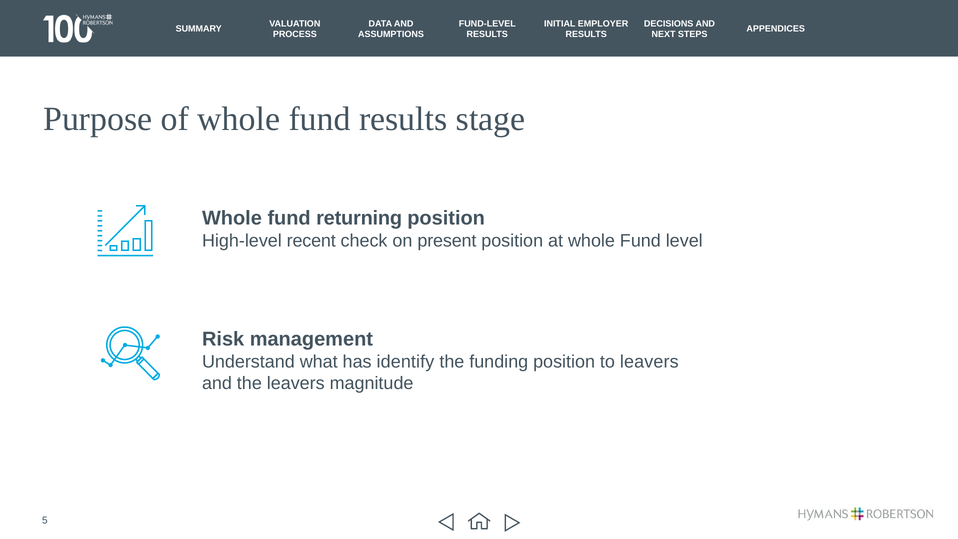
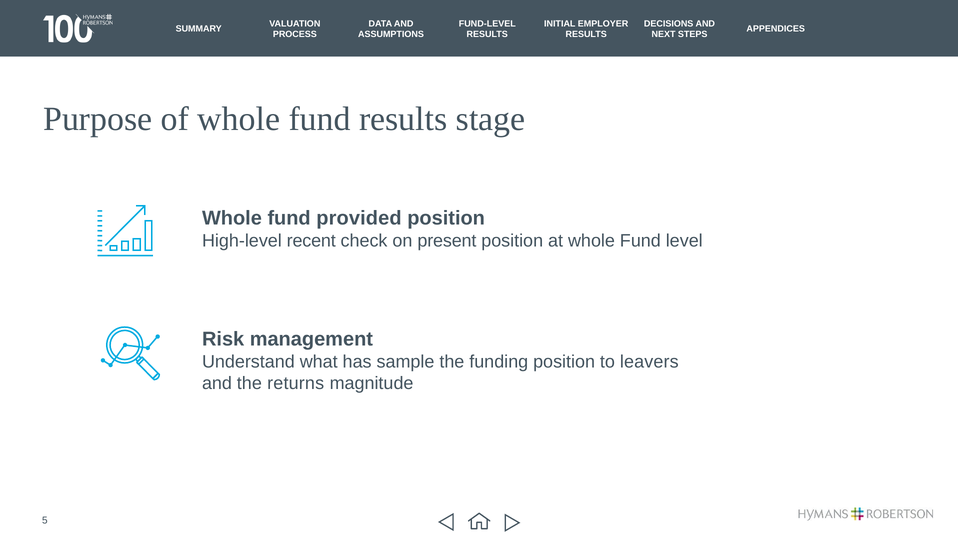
returning: returning -> provided (359, 218)
identify: identify -> sample (405, 362)
the leavers: leavers -> returns (296, 383)
